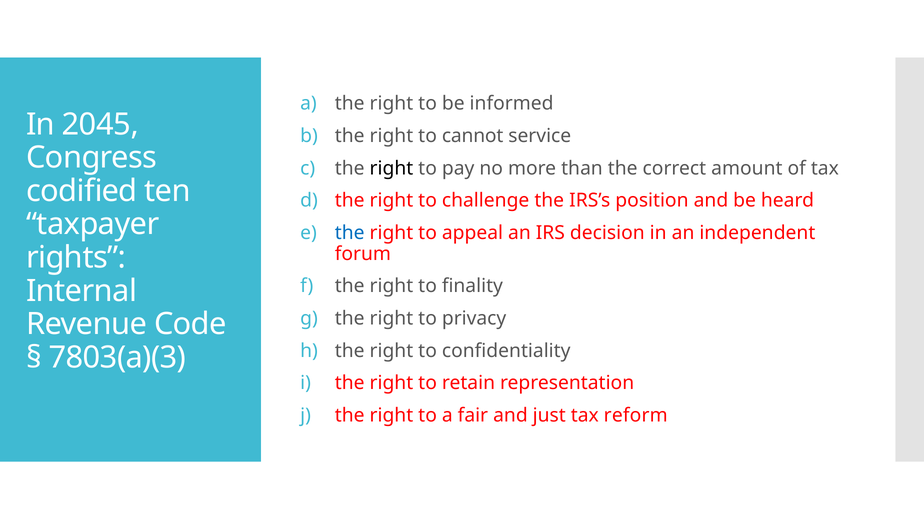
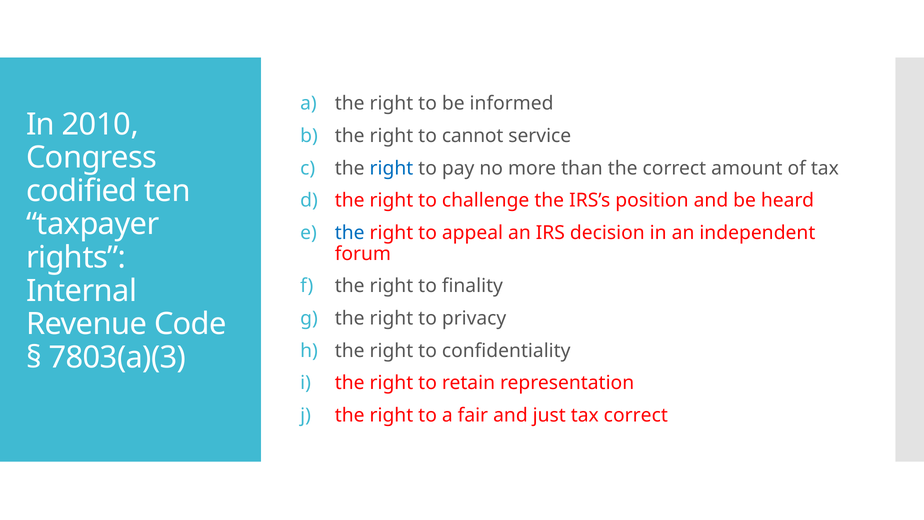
2045: 2045 -> 2010 (100, 124)
right colour: black -> blue (391, 168)
tax reform: reform -> correct (636, 415)
